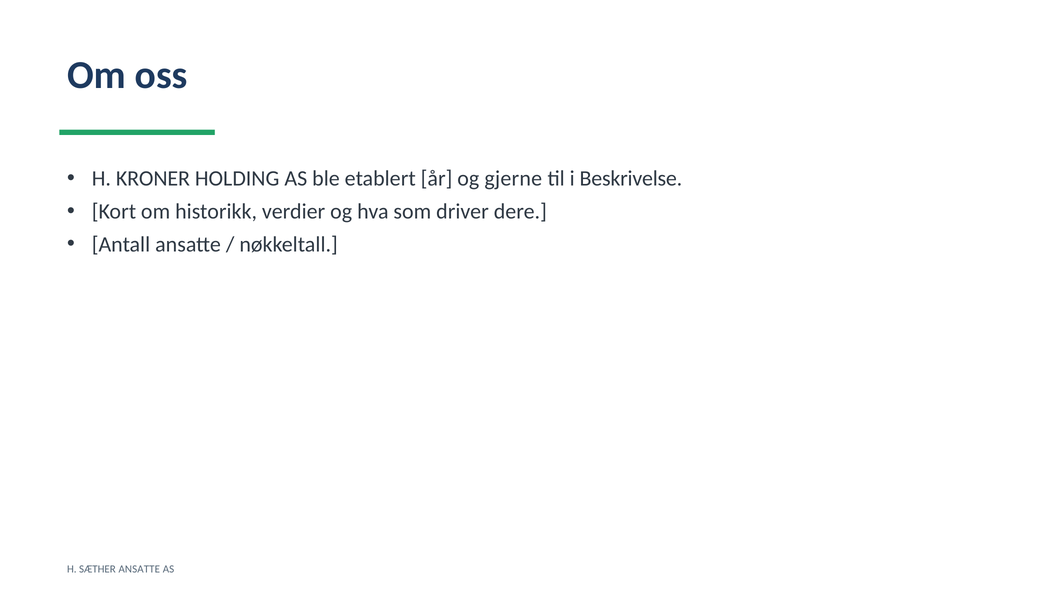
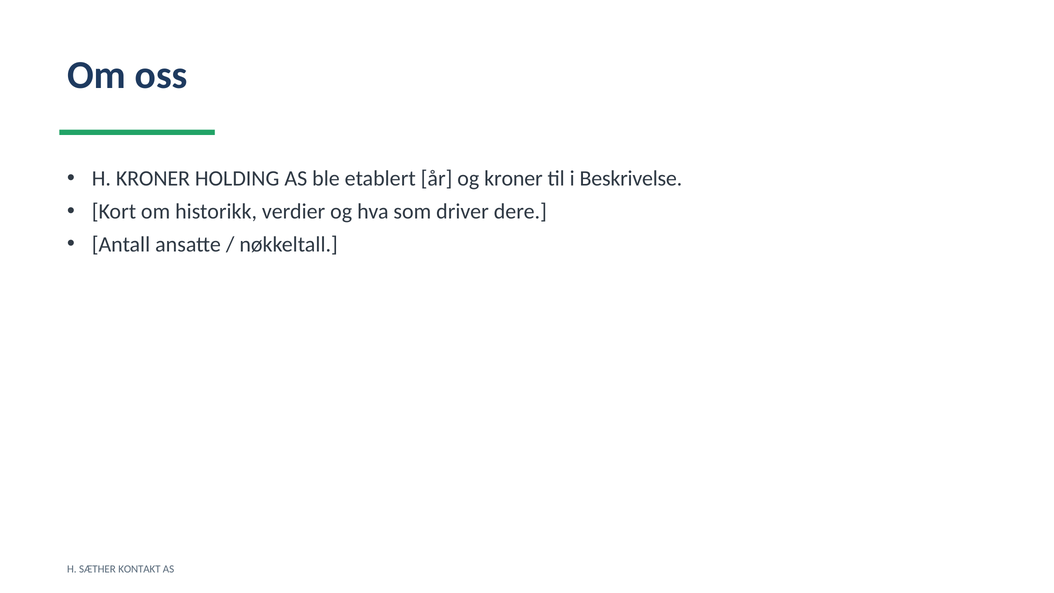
og gjerne: gjerne -> kroner (513, 179)
SÆTHER ANSATTE: ANSATTE -> KONTAKT (139, 569)
